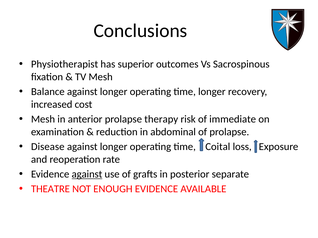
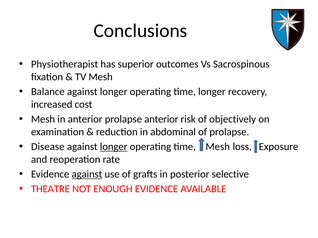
prolapse therapy: therapy -> anterior (161, 119)
immediate: immediate -> objectively (233, 119)
longer underline: none -> present (114, 147)
time Coital: Coital -> Mesh (218, 147)
separate: separate -> selective (230, 175)
